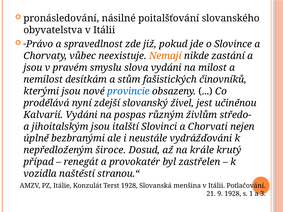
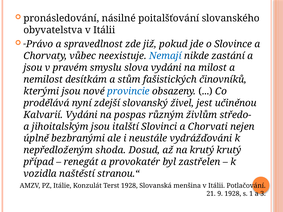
Nemají colour: orange -> blue (165, 56)
široce: široce -> shoda (111, 150)
na krále: krále -> krutý (202, 150)
